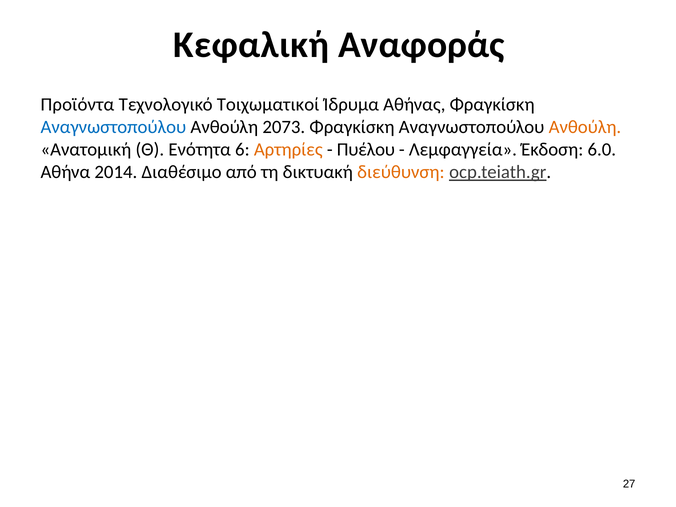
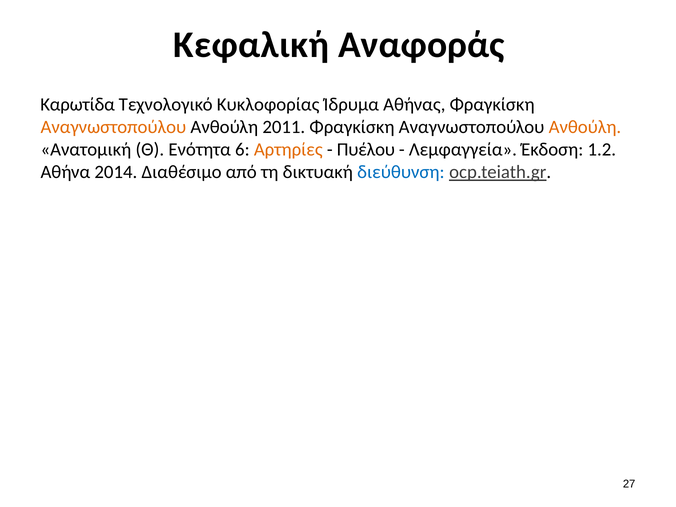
Προϊόντα: Προϊόντα -> Καρωτίδα (78, 104)
Τοιχωματικοί: Τοιχωματικοί -> Κυκλοφορίας (268, 104)
Αναγνωστοπούλου colour: blue -> orange (113, 127)
2073: 2073 -> 2011 (284, 127)
6.0: 6.0 -> 1.2 (602, 150)
διεύθυνση colour: orange -> blue (401, 172)
